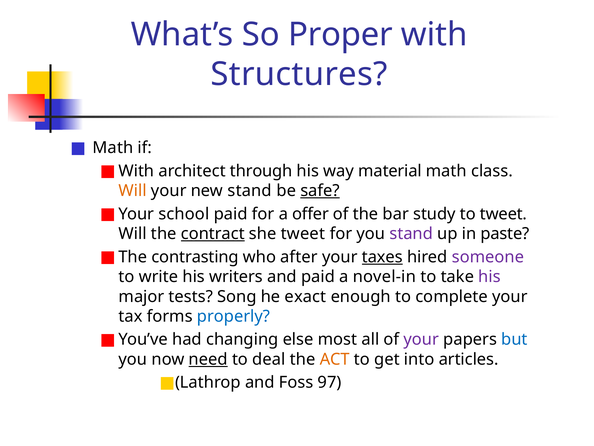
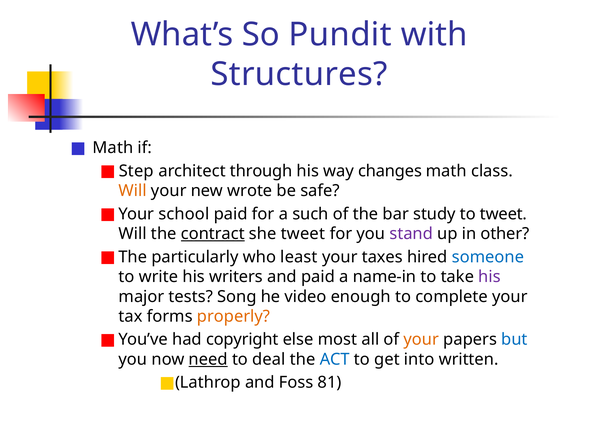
Proper: Proper -> Pundit (340, 34)
With: With -> Step (136, 171)
material: material -> changes (390, 171)
new stand: stand -> wrote (250, 191)
safe underline: present -> none (320, 191)
offer: offer -> such (310, 214)
paste: paste -> other (505, 234)
contrasting: contrasting -> particularly (195, 257)
after: after -> least (299, 257)
taxes underline: present -> none (382, 257)
someone colour: purple -> blue (488, 257)
novel-in: novel-in -> name-in (384, 276)
exact: exact -> video (306, 296)
properly colour: blue -> orange (233, 316)
changing: changing -> copyright (242, 339)
your colour: purple -> orange (421, 339)
ACT colour: orange -> blue (335, 359)
articles: articles -> written (469, 359)
97: 97 -> 81 (330, 382)
